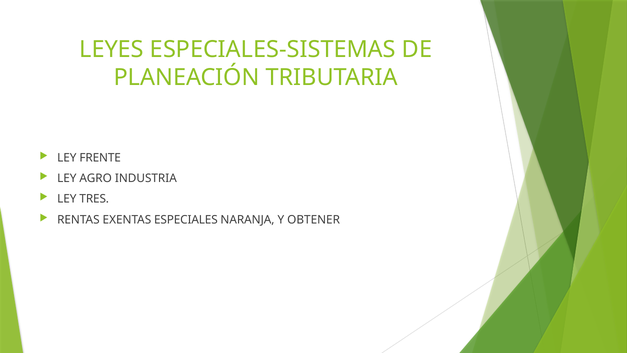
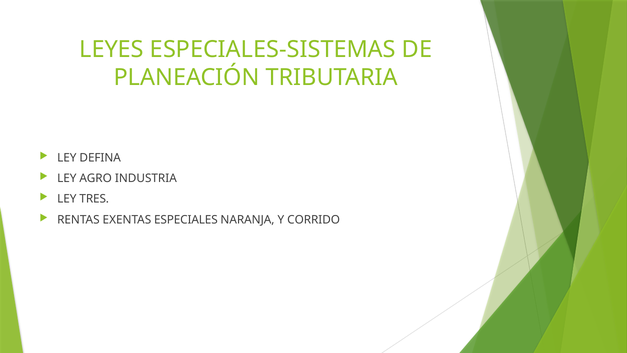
FRENTE: FRENTE -> DEFINA (100, 158)
OBTENER: OBTENER -> CORRIDO (314, 220)
